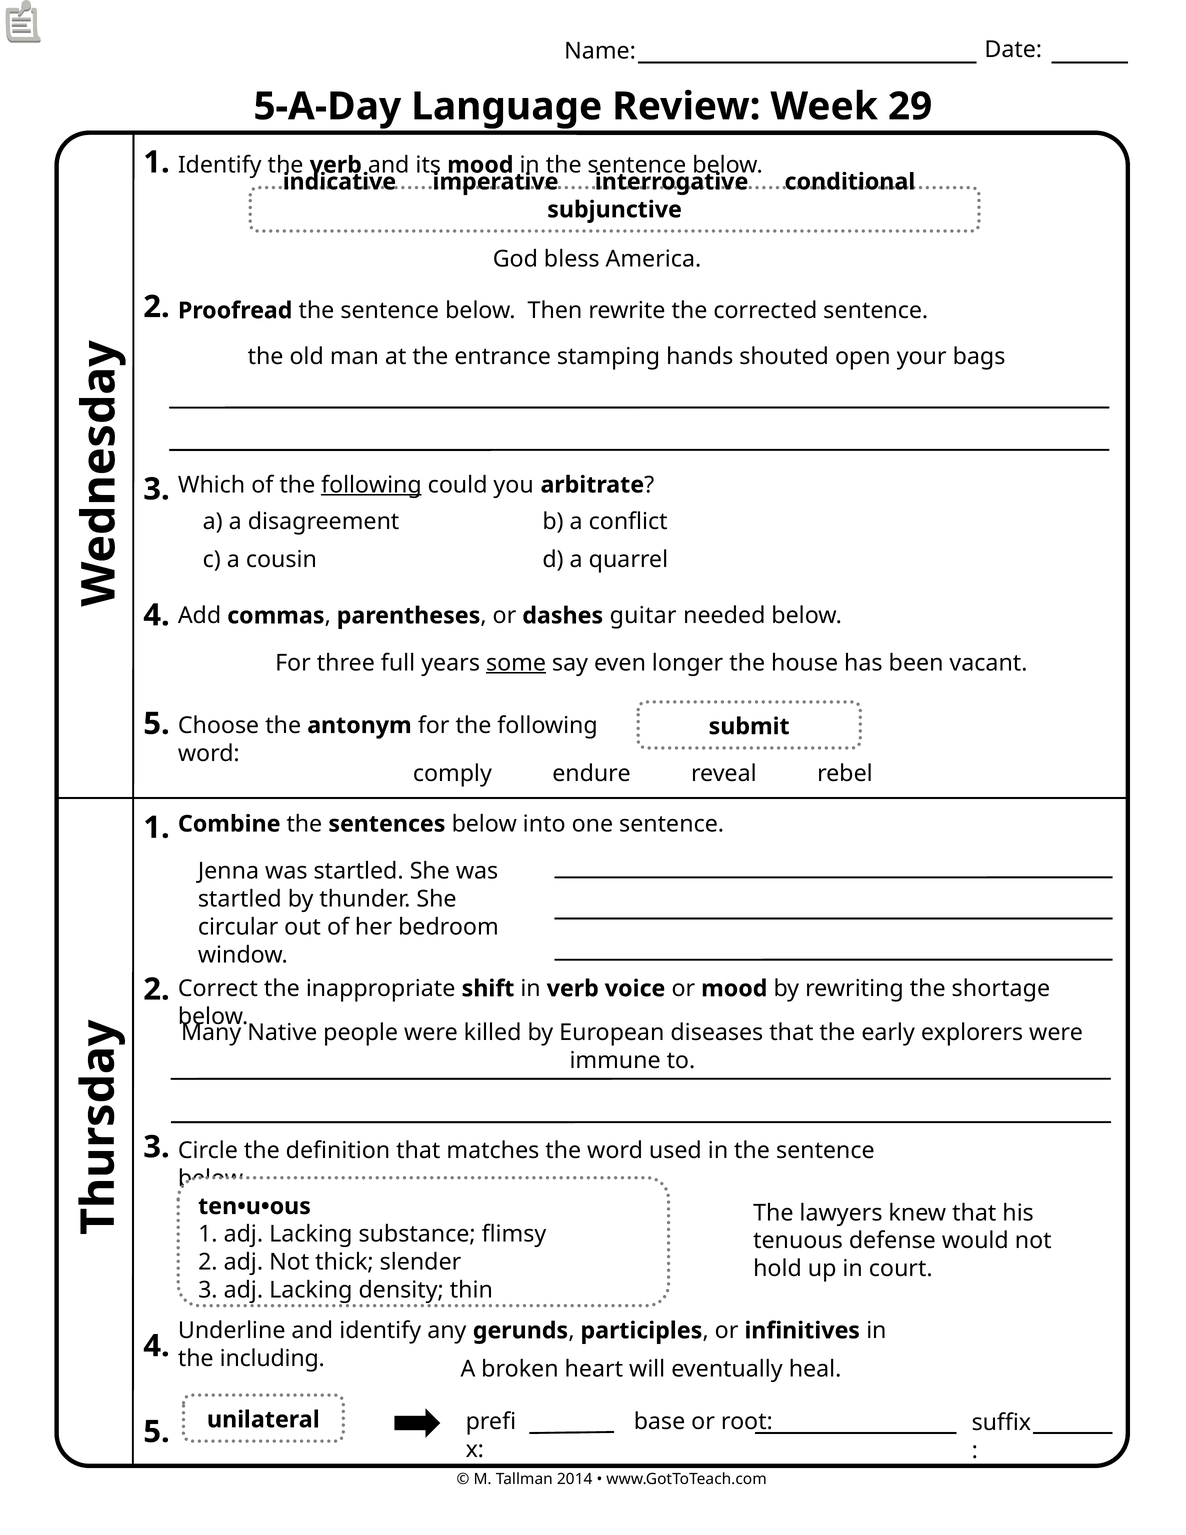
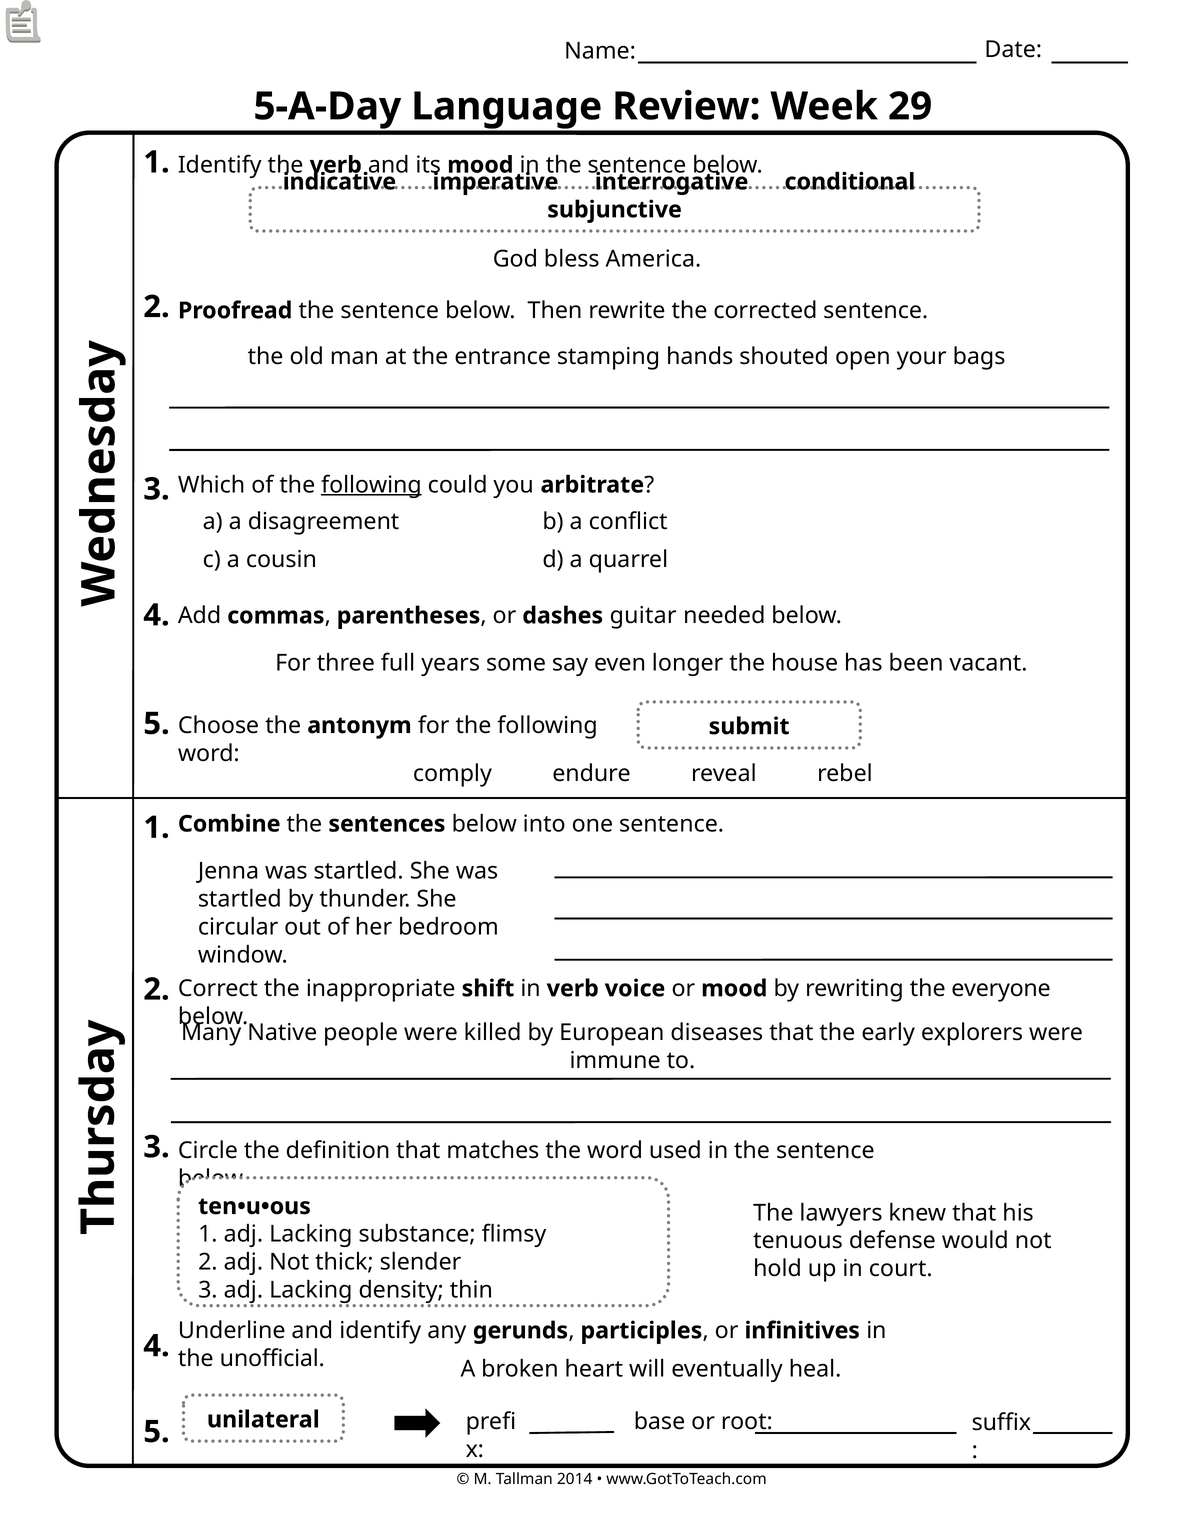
some underline: present -> none (516, 663)
shortage: shortage -> everyone (1001, 988)
including: including -> unofficial (272, 1358)
